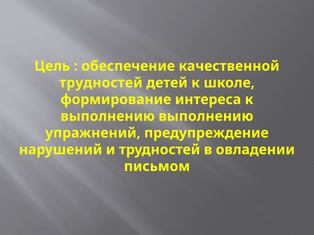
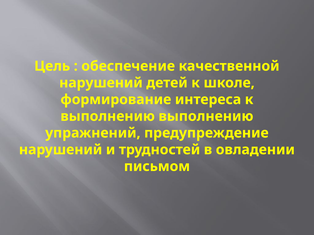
трудностей: трудностей -> нарушений (101, 83)
